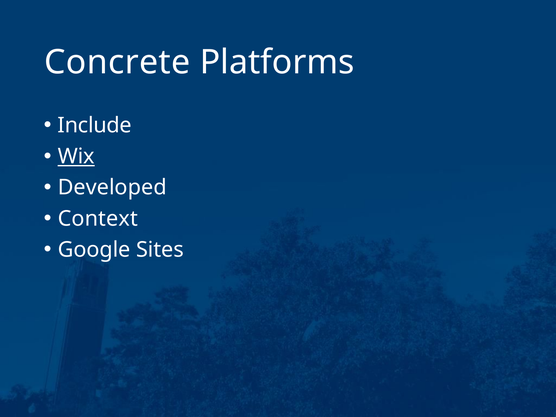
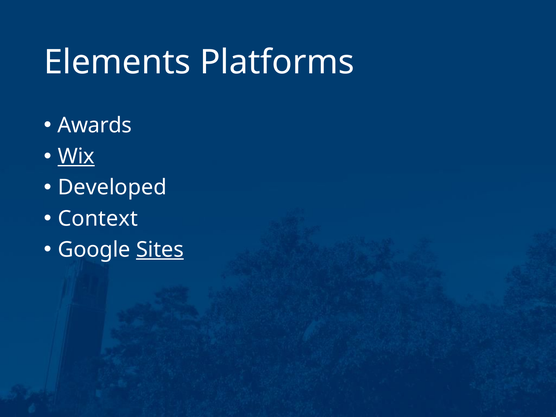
Concrete: Concrete -> Elements (117, 62)
Include: Include -> Awards (95, 125)
Sites underline: none -> present (160, 250)
